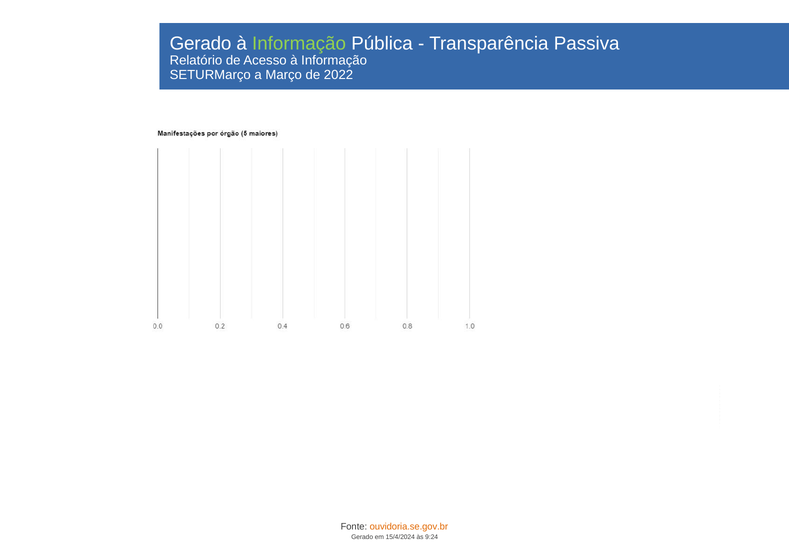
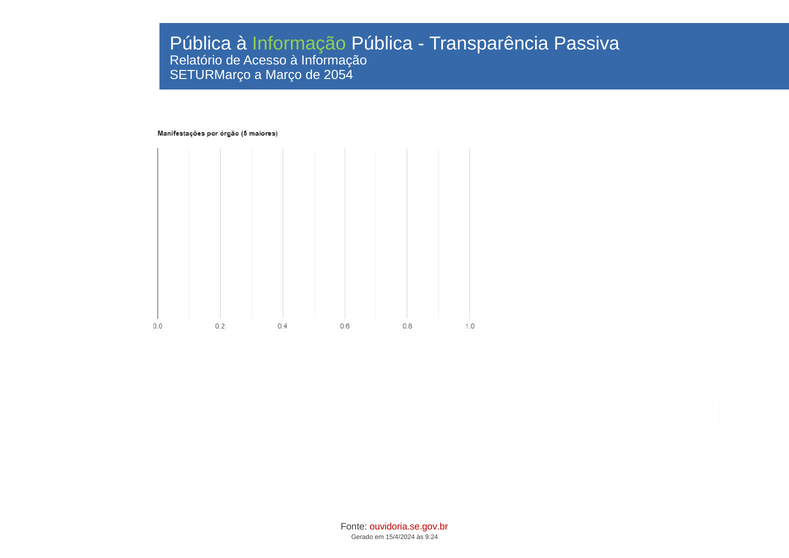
Gerado: Gerado -> Pública (200, 44)
2022: 2022 -> 2054 (338, 75)
ouvidoria.se.gov.br colour: orange -> red (409, 527)
